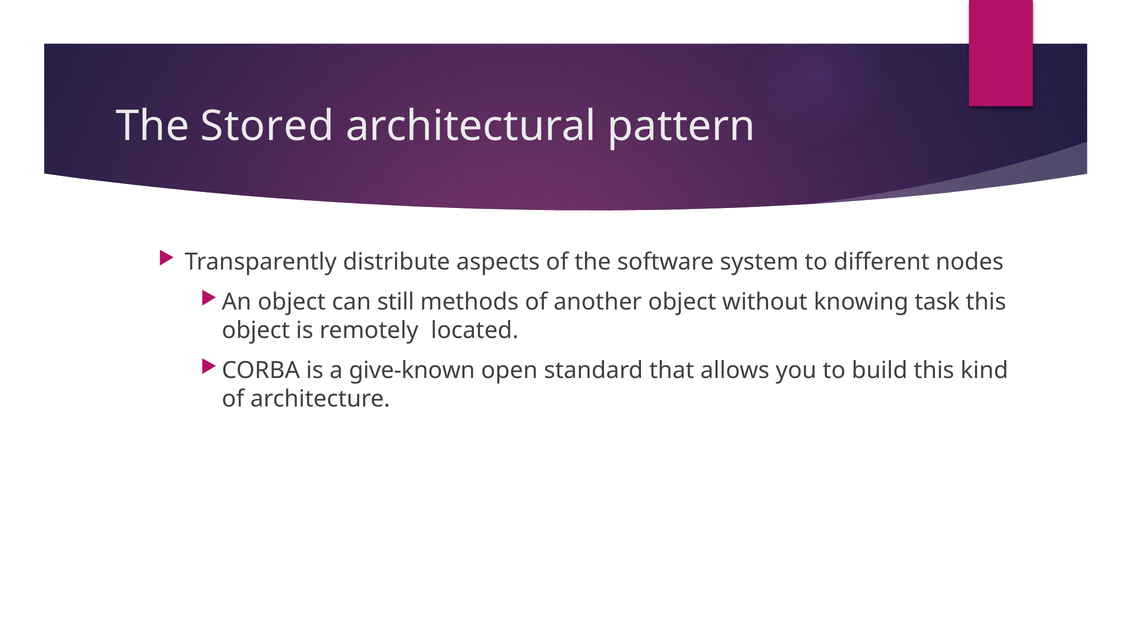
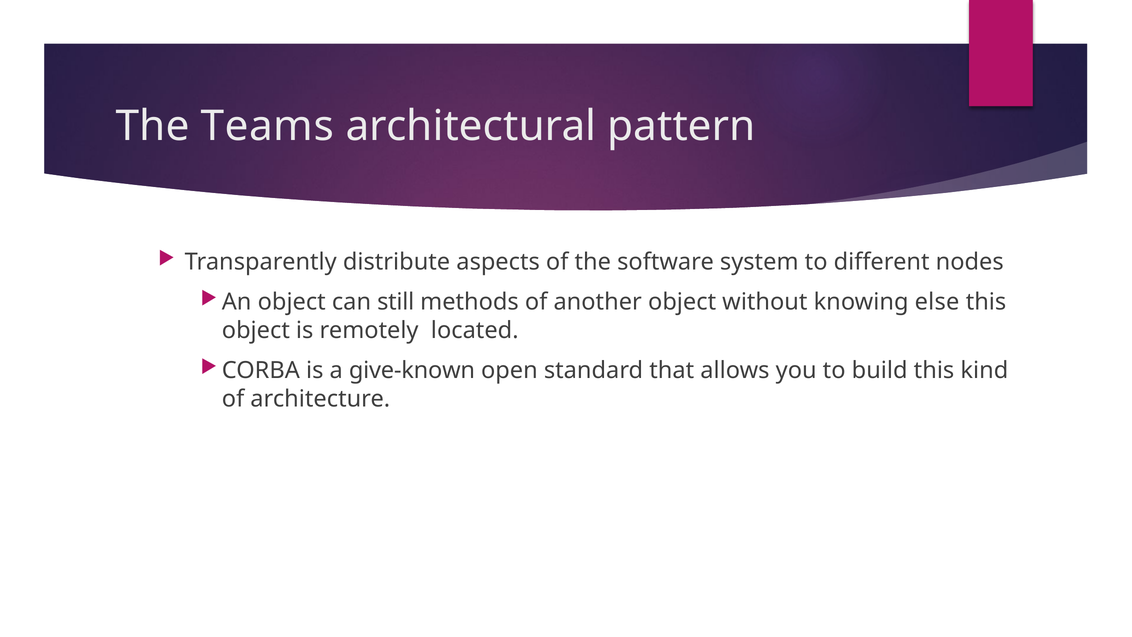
Stored: Stored -> Teams (267, 126)
task: task -> else (937, 302)
